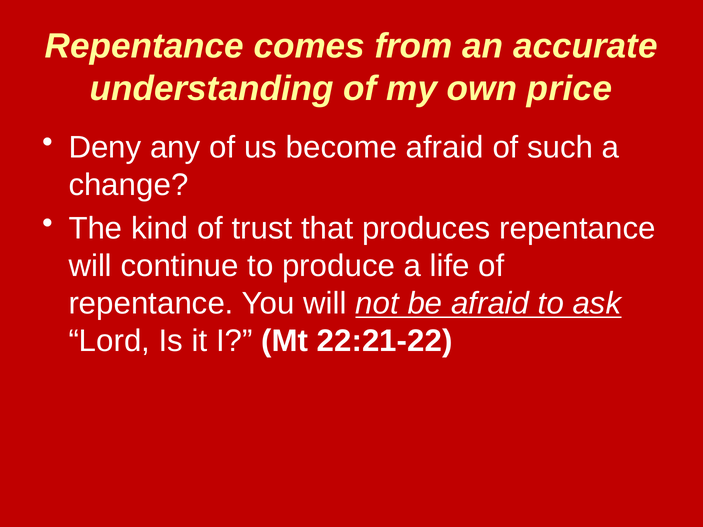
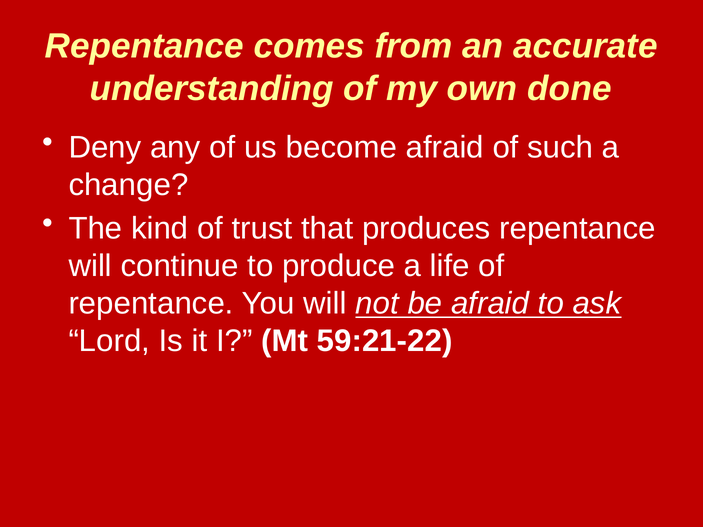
price: price -> done (570, 89)
22:21-22: 22:21-22 -> 59:21-22 (385, 341)
